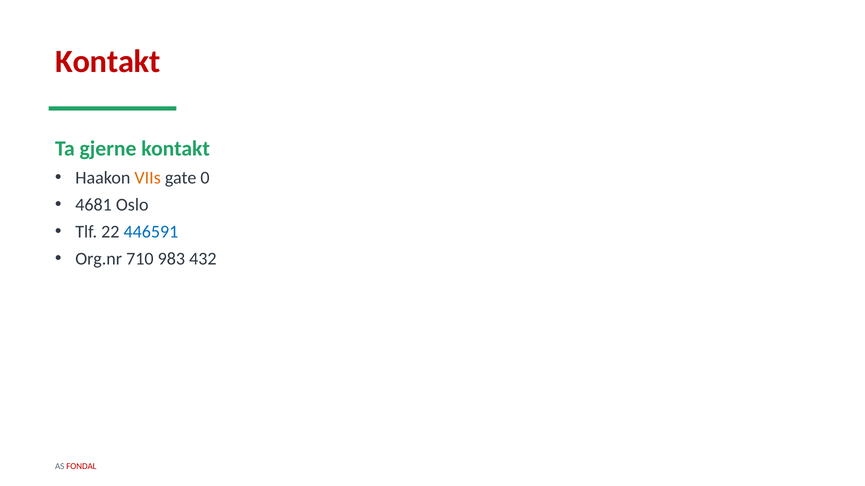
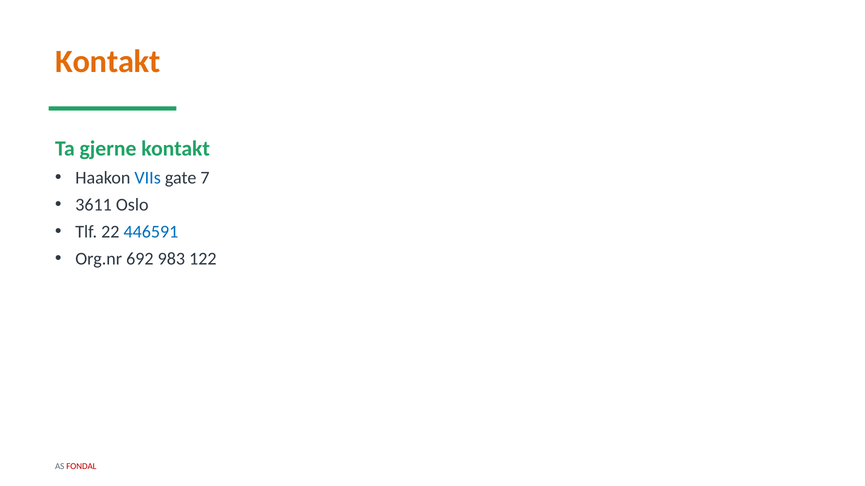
Kontakt colour: red -> orange (108, 62)
VIIs colour: orange -> blue (148, 178)
0: 0 -> 7 (205, 178)
4681: 4681 -> 3611 (94, 205)
710: 710 -> 692 (140, 259)
432: 432 -> 122 (203, 259)
